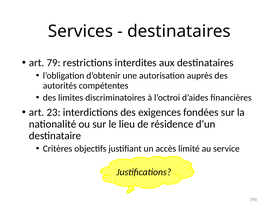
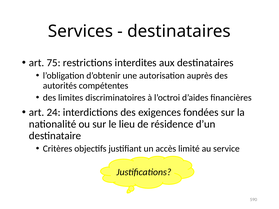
79: 79 -> 75 (54, 63)
23: 23 -> 24 (54, 112)
